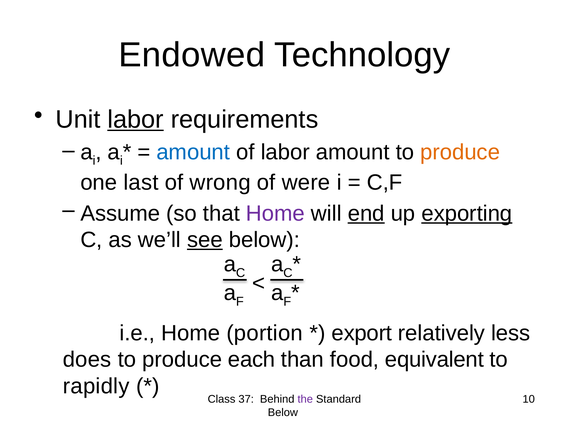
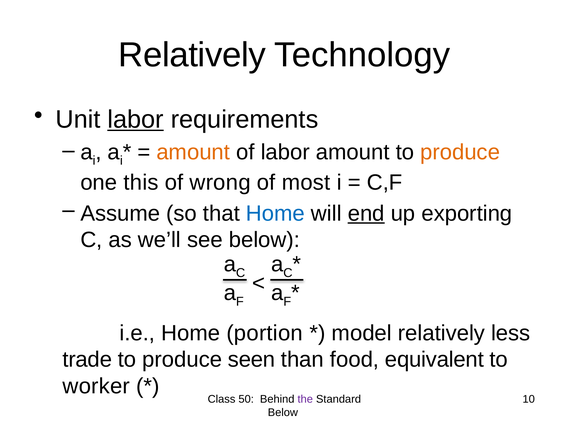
Endowed: Endowed -> Relatively (192, 55)
amount colour: blue -> orange (193, 152)
last: last -> this (141, 182)
were: were -> most (306, 182)
Home colour: purple -> blue (275, 213)
exporting underline: present -> none (467, 213)
see underline: present -> none (205, 240)
export: export -> model (362, 333)
does: does -> trade (87, 359)
each: each -> seen (252, 359)
rapidly: rapidly -> worker (96, 386)
37: 37 -> 50 (246, 399)
